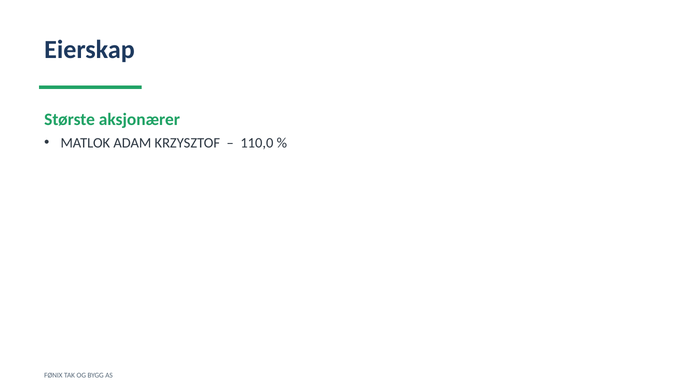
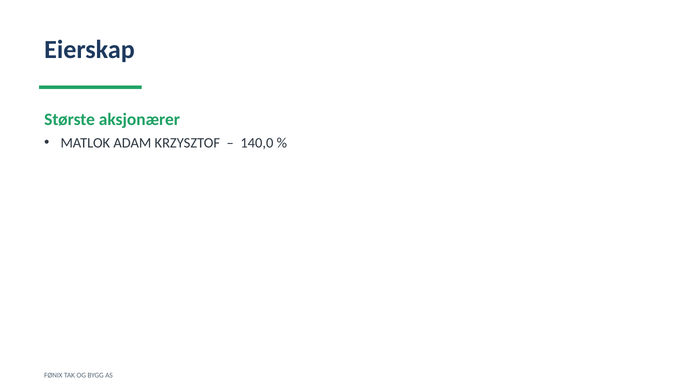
110,0: 110,0 -> 140,0 (257, 143)
